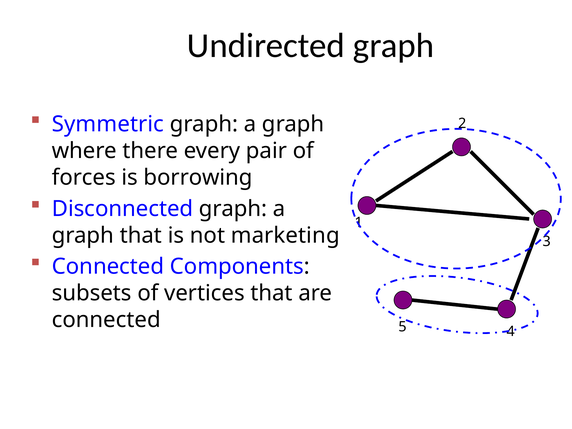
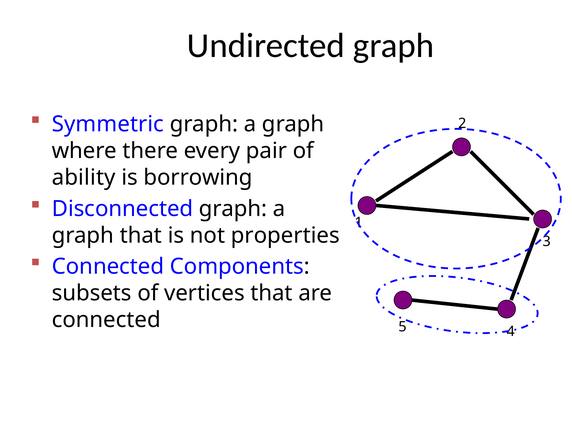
forces: forces -> ability (84, 177)
marketing: marketing -> properties (285, 235)
